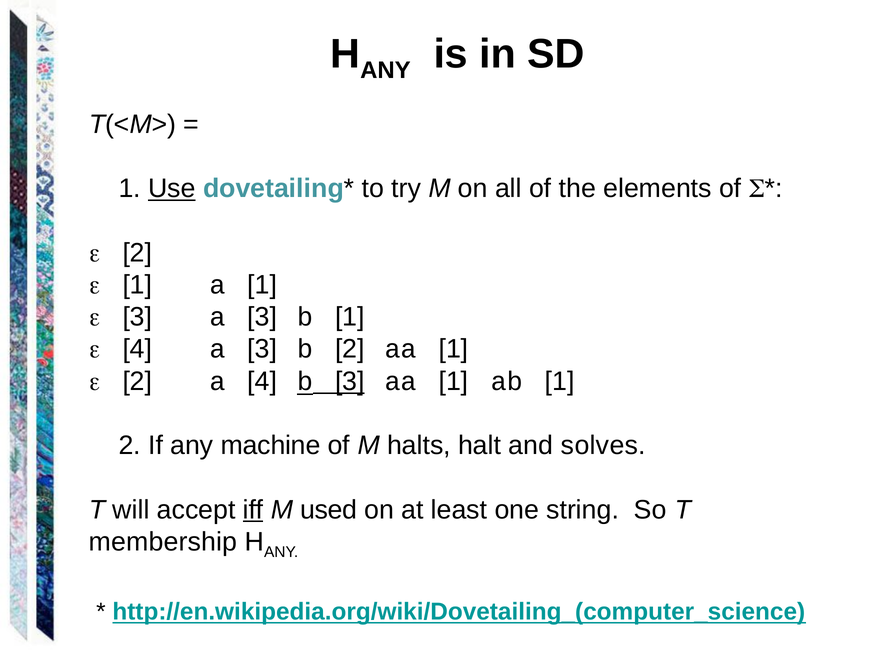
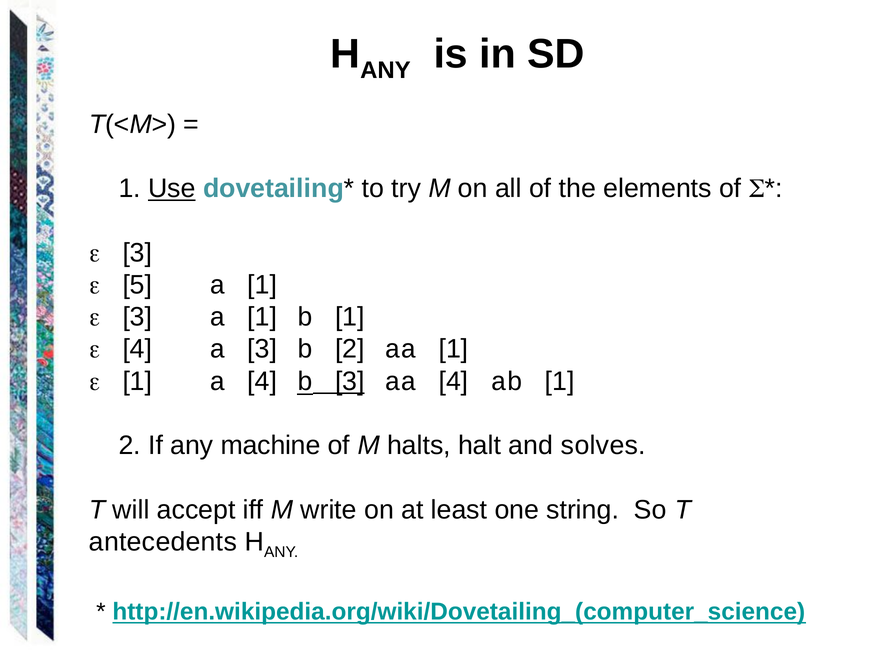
2: 2 -> 3 (137, 253)
1: 1 -> 5 (137, 285)
3 a 3: 3 -> 1 (262, 317)
2: 2 -> 1 (137, 381)
3 aa 1: 1 -> 4 (454, 381)
iff underline: present -> none (253, 510)
used: used -> write (329, 510)
membership: membership -> antecedents (163, 542)
